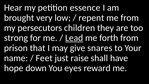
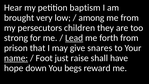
essence: essence -> baptism (85, 8)
repent: repent -> among (91, 18)
name underline: none -> present (16, 58)
Feet: Feet -> Foot (44, 58)
eyes: eyes -> begs (73, 68)
